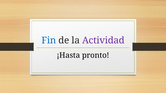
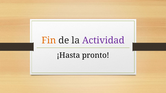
Fin colour: blue -> orange (49, 41)
